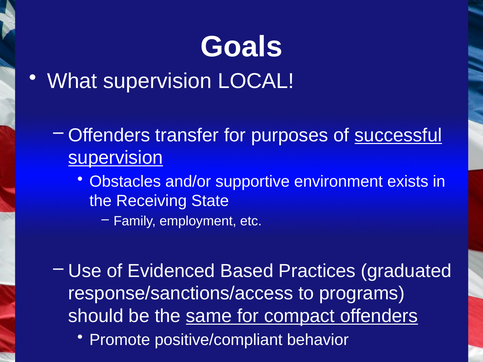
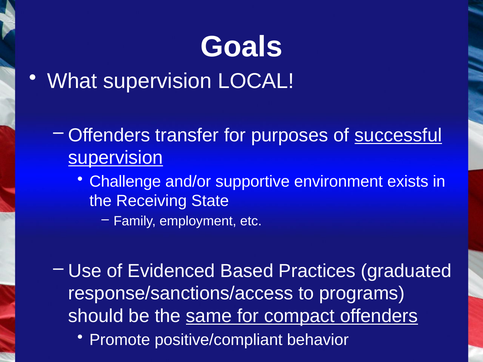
Obstacles: Obstacles -> Challenge (125, 182)
